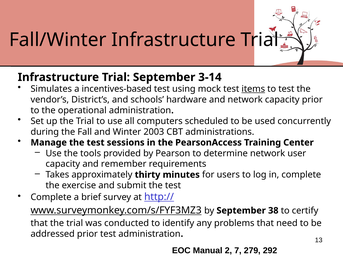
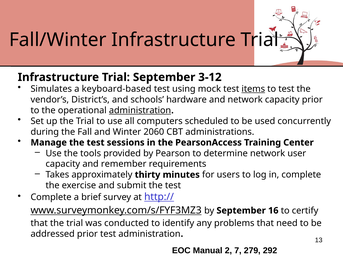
3-14: 3-14 -> 3-12 (210, 77)
incentives-based: incentives-based -> keyboard-based (117, 89)
administration underline: none -> present (140, 110)
2003: 2003 -> 2060 (154, 132)
38: 38 -> 16 (273, 211)
